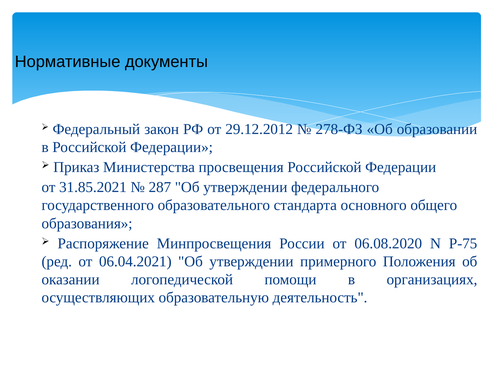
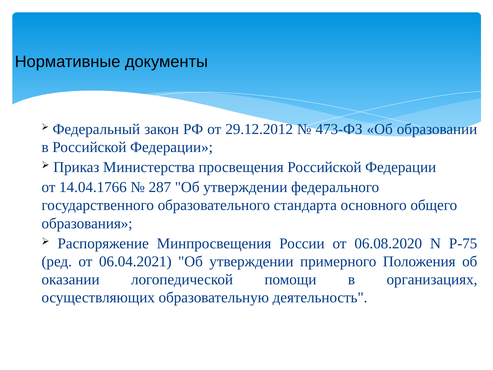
278-ФЗ: 278-ФЗ -> 473-ФЗ (339, 129)
31.85.2021: 31.85.2021 -> 14.04.1766 (93, 187)
